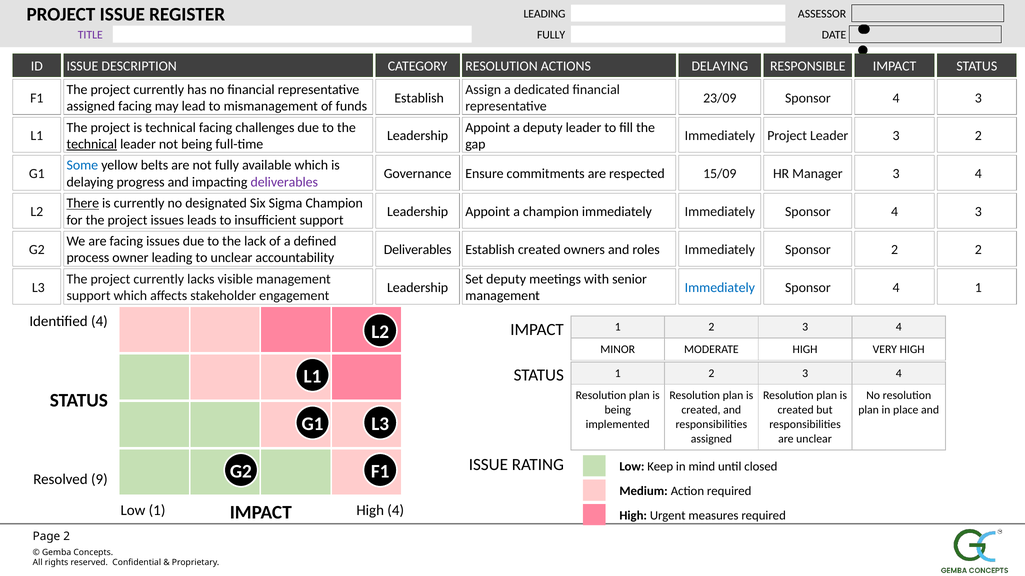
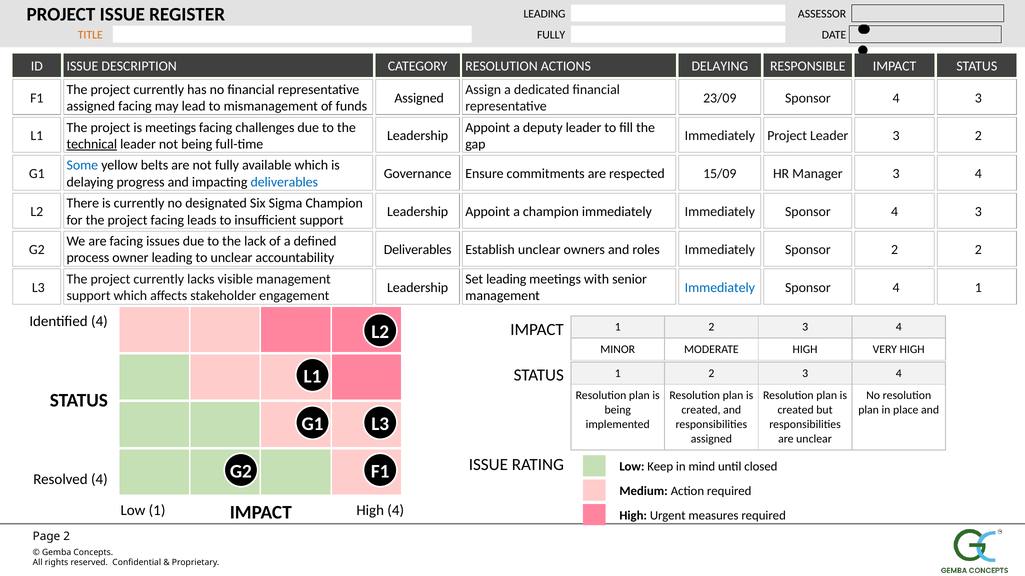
TITLE colour: purple -> orange (90, 35)
Establish: Establish -> Assigned (419, 98)
is technical: technical -> meetings (171, 128)
deliverables colour: purple -> blue (284, 182)
There underline: present -> none (83, 204)
project issues: issues -> facing (167, 220)
Establish created: created -> unclear (539, 250)
Set deputy: deputy -> leading (506, 279)
Resolved 9: 9 -> 4 (99, 480)
